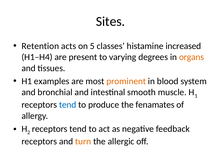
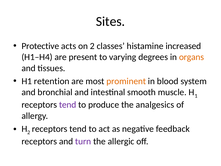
Retention: Retention -> Protective (40, 46)
on 5: 5 -> 2 (92, 46)
examples: examples -> retention (52, 81)
tend colour: blue -> purple (68, 105)
fenamates: fenamates -> analgesics (155, 105)
turn colour: orange -> purple (83, 141)
